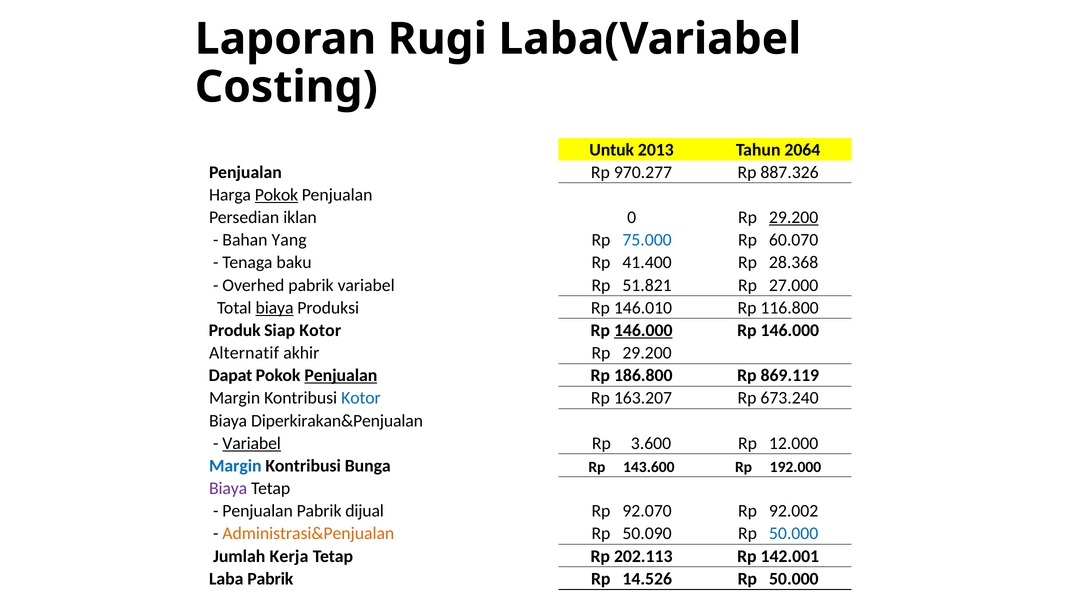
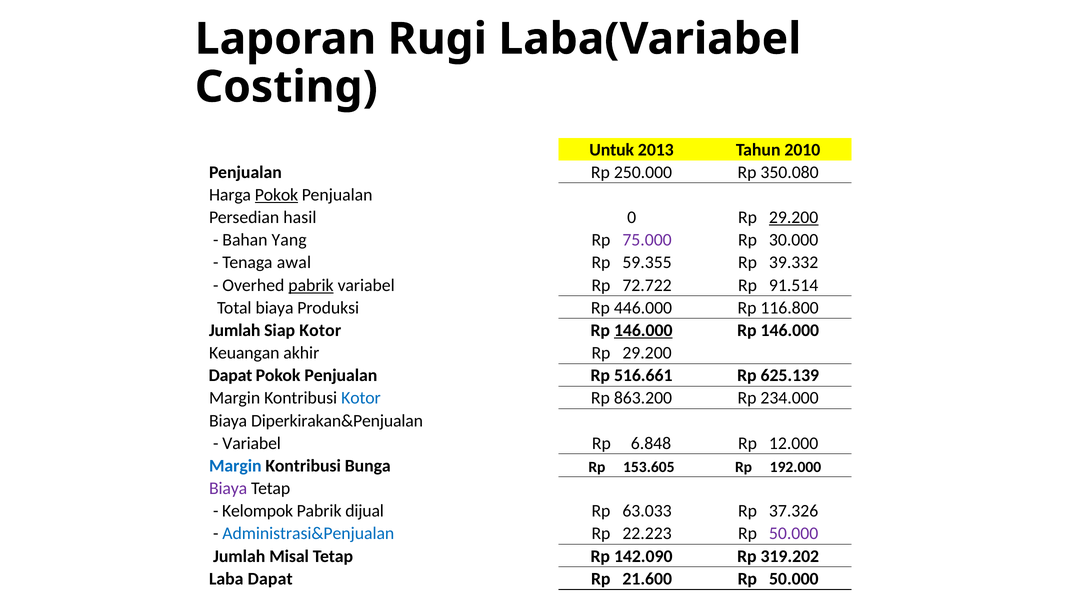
2064: 2064 -> 2010 (802, 150)
970.277: 970.277 -> 250.000 (643, 172)
887.326: 887.326 -> 350.080 (790, 172)
iklan: iklan -> hasil (300, 217)
75.000 colour: blue -> purple (647, 240)
60.070: 60.070 -> 30.000 (794, 240)
baku: baku -> awal (294, 262)
41.400: 41.400 -> 59.355 (647, 262)
28.368: 28.368 -> 39.332 (794, 262)
pabrik underline: none -> present (311, 285)
51.821: 51.821 -> 72.722 (647, 285)
27.000: 27.000 -> 91.514 (794, 285)
biaya underline: present -> none (275, 308)
146.010: 146.010 -> 446.000 (643, 308)
Produk: Produk -> Jumlah (235, 330)
Alternatif: Alternatif -> Keuangan (244, 353)
Penjualan underline: present -> none (341, 375)
186.800: 186.800 -> 516.661 (643, 375)
869.119: 869.119 -> 625.139 (790, 375)
163.207: 163.207 -> 863.200 (643, 398)
673.240: 673.240 -> 234.000 (790, 398)
Variabel underline: present -> none (252, 443)
3.600: 3.600 -> 6.848 (651, 443)
143.600: 143.600 -> 153.605 (649, 467)
Penjualan: Penjualan -> Kelompok (258, 511)
92.070: 92.070 -> 63.033 (647, 511)
92.002: 92.002 -> 37.326 (794, 511)
Administrasi&Penjualan colour: orange -> blue (308, 533)
50.090: 50.090 -> 22.223 (647, 533)
50.000 colour: blue -> purple (794, 533)
Kerja: Kerja -> Misal (289, 556)
202.113: 202.113 -> 142.090 (643, 556)
142.001: 142.001 -> 319.202 (790, 556)
Laba Pabrik: Pabrik -> Dapat (270, 578)
14.526: 14.526 -> 21.600 (647, 578)
